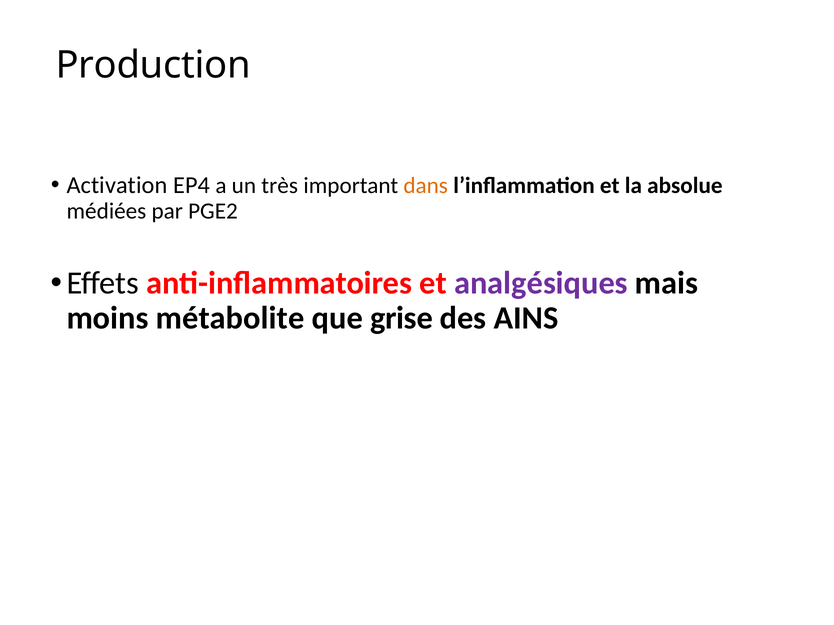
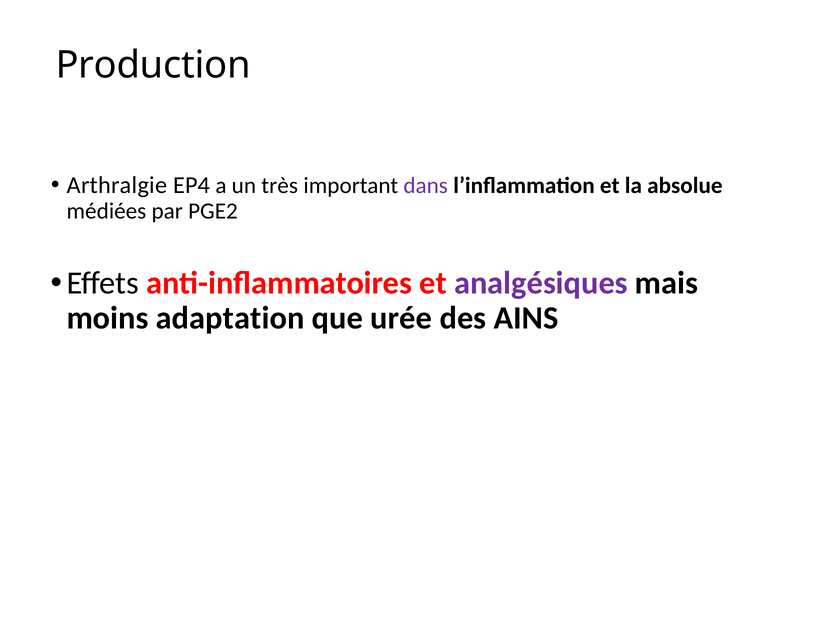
Activation: Activation -> Arthralgie (117, 185)
dans colour: orange -> purple (426, 186)
métabolite: métabolite -> adaptation (230, 319)
grise: grise -> urée (401, 319)
